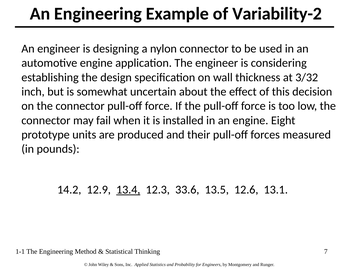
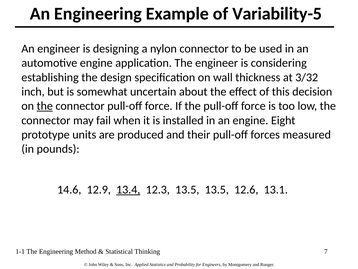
Variability-2: Variability-2 -> Variability-5 (277, 14)
the underline: none -> present (45, 106)
14.2: 14.2 -> 14.6 (69, 189)
12.3 33.6: 33.6 -> 13.5 (187, 189)
